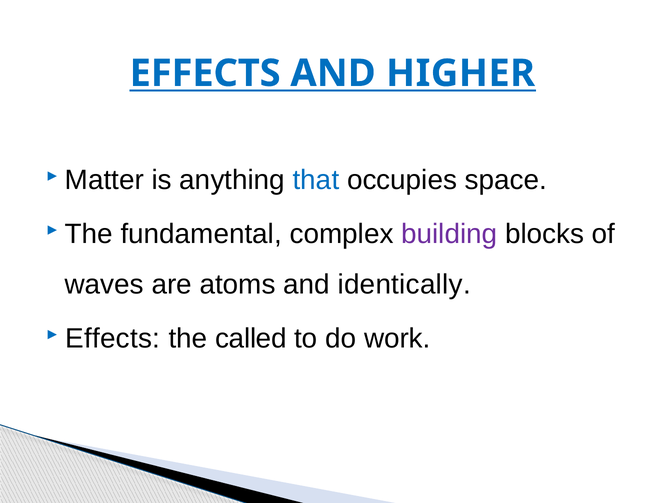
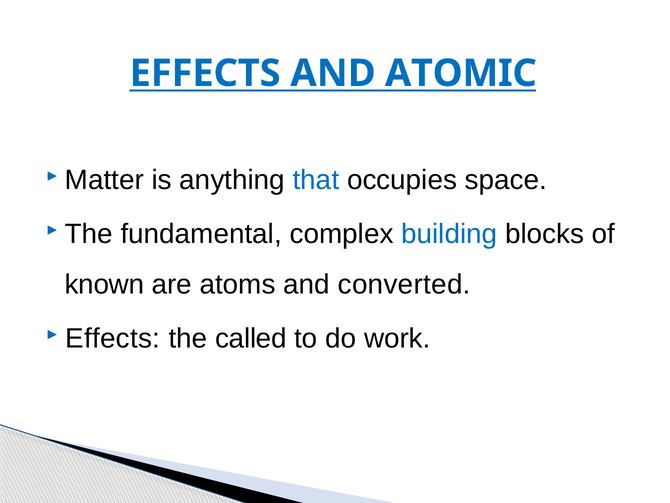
HIGHER: HIGHER -> ATOMIC (461, 73)
building colour: purple -> blue (449, 234)
waves: waves -> known (104, 284)
identically: identically -> converted (404, 284)
